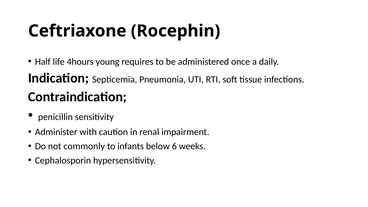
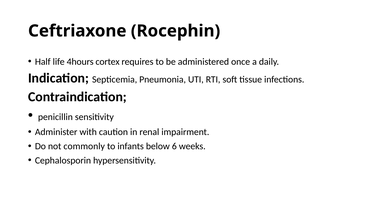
young: young -> cortex (108, 62)
